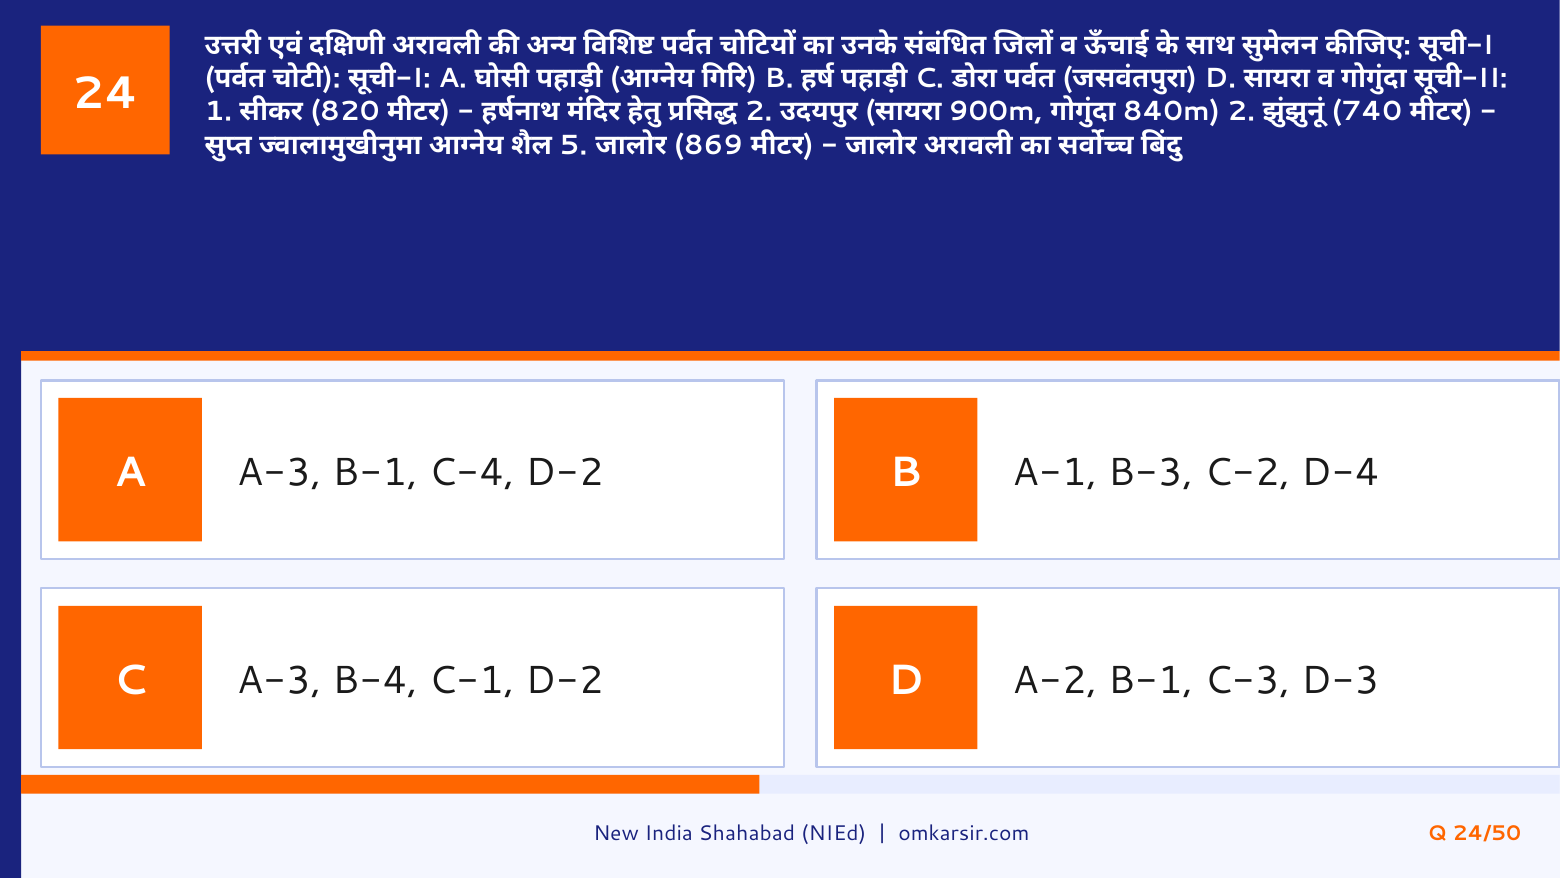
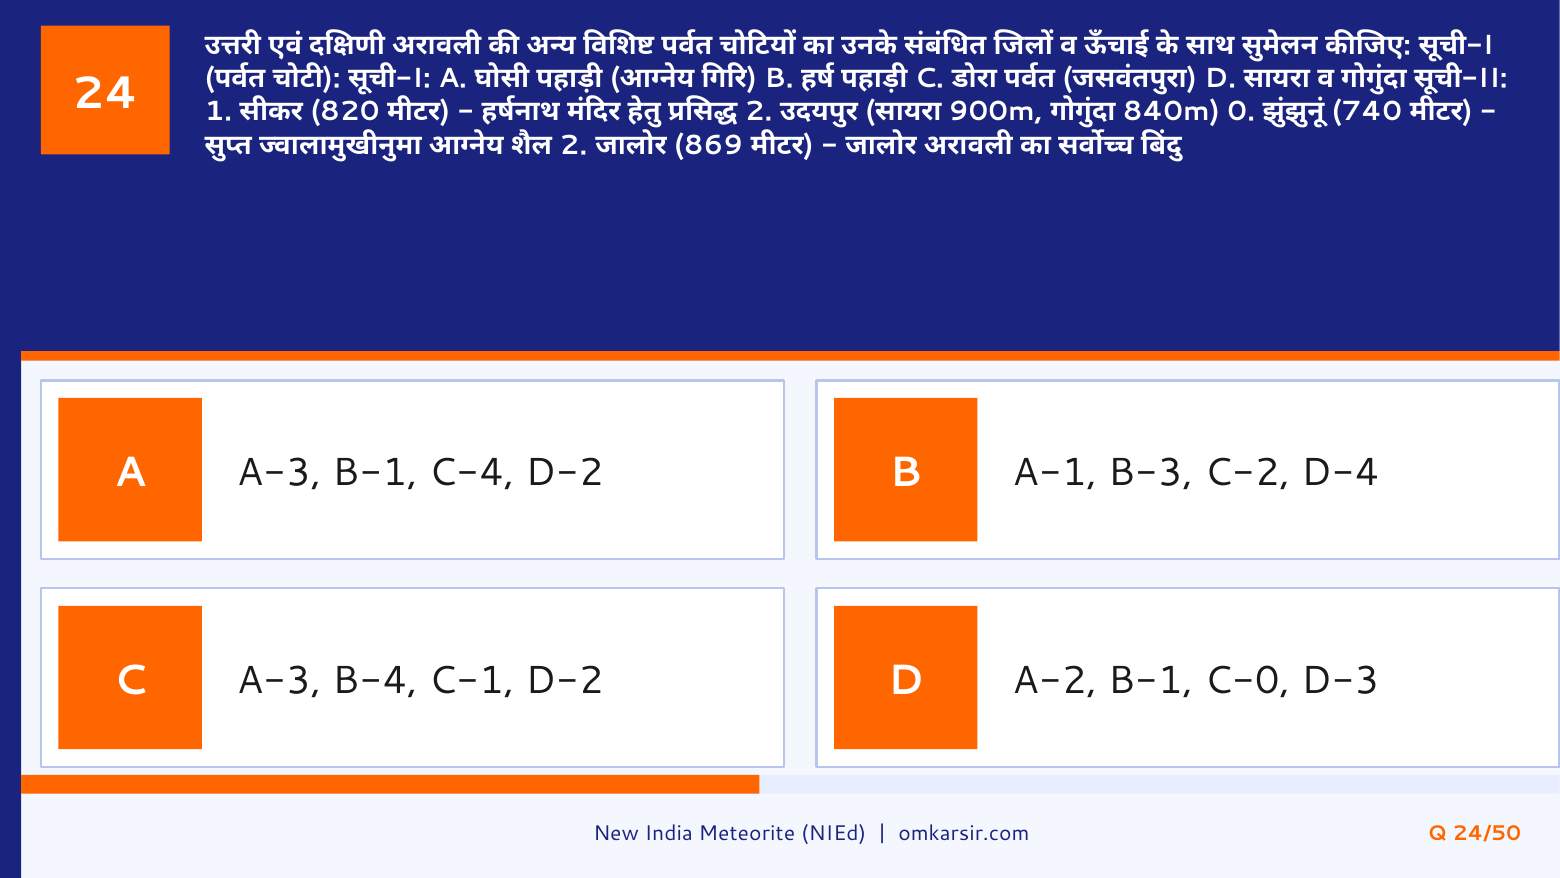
840m 2: 2 -> 0 (1241, 112)
5: 5 -> 2 (573, 145)
C-3: C-3 -> C-0 (1247, 680)
Shahabad: Shahabad -> Meteorite (747, 833)
